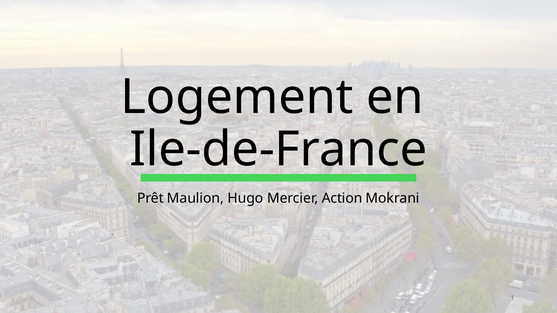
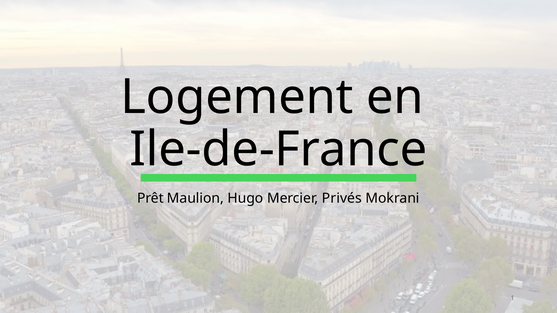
Action: Action -> Privés (342, 198)
